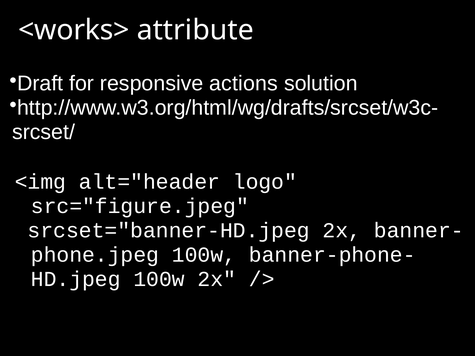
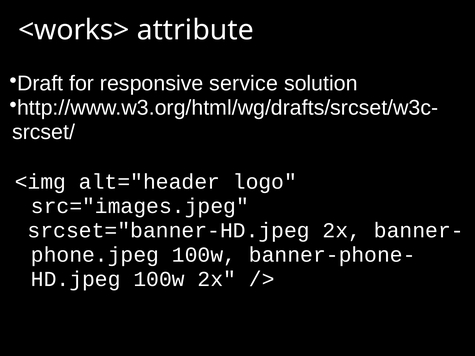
actions: actions -> service (244, 84)
src="figure.jpeg: src="figure.jpeg -> src="images.jpeg (140, 206)
